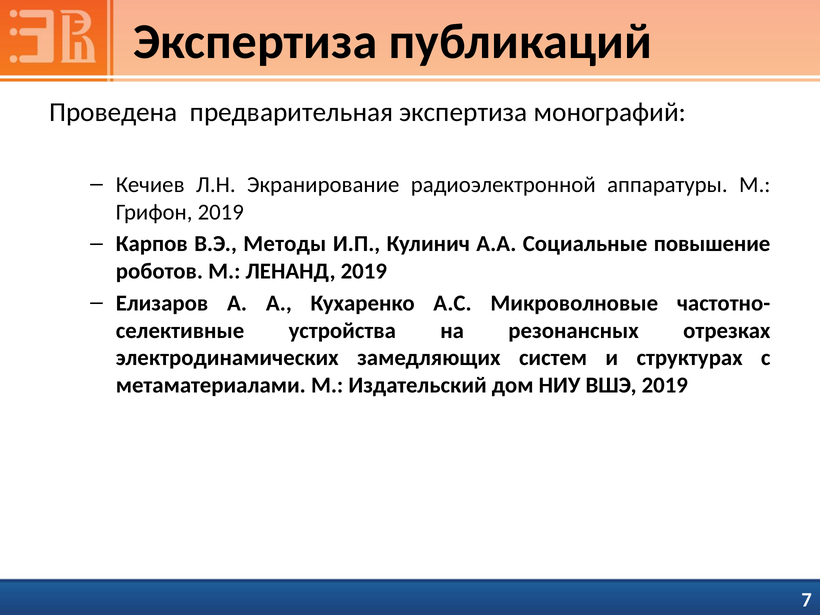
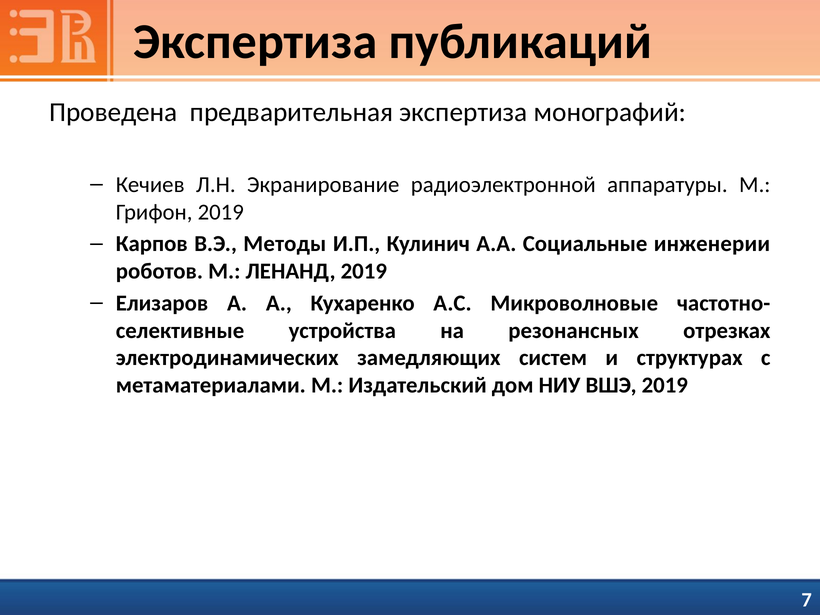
повышение: повышение -> инженерии (712, 244)
